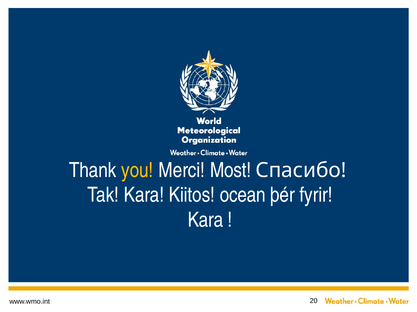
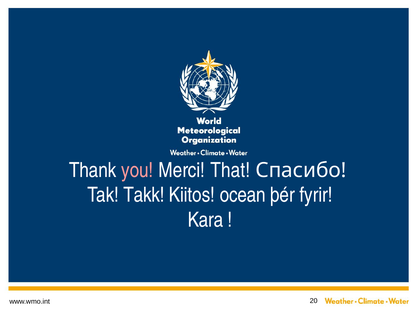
you colour: yellow -> pink (137, 171)
Most: Most -> That (230, 171)
Tak Kara: Kara -> Takk (144, 196)
